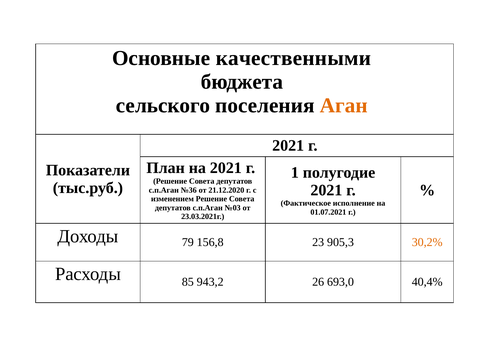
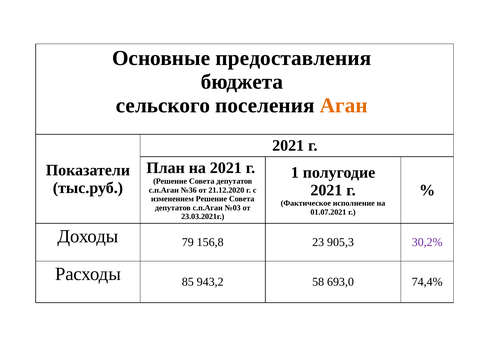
качественными: качественными -> предоставления (293, 58)
30,2% colour: orange -> purple (427, 242)
26: 26 -> 58 (318, 282)
40,4%: 40,4% -> 74,4% (427, 282)
